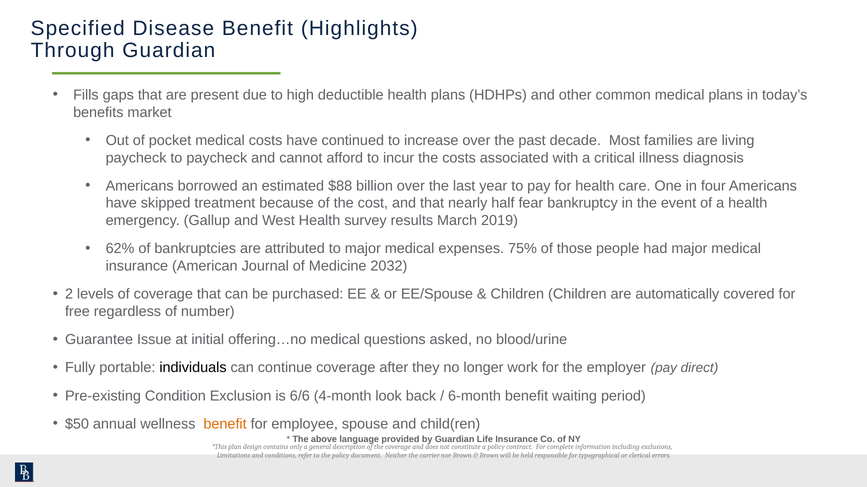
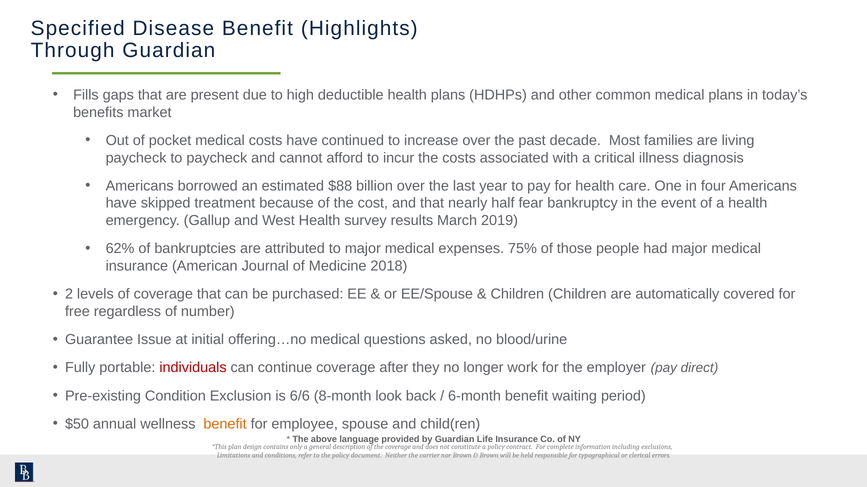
2032: 2032 -> 2018 (389, 266)
individuals colour: black -> red (193, 368)
4-month: 4-month -> 8-month (343, 396)
